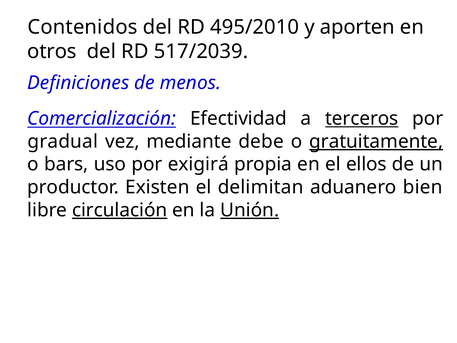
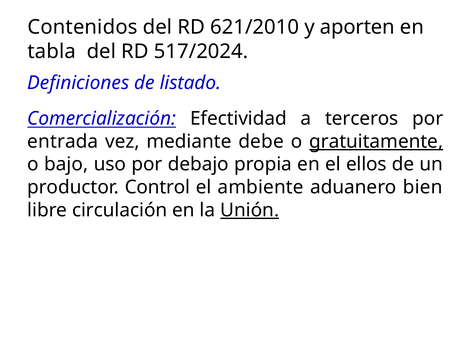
495/2010: 495/2010 -> 621/2010 (255, 27)
otros: otros -> tabla (52, 51)
517/2039: 517/2039 -> 517/2024 (201, 51)
menos: menos -> listado (190, 83)
terceros underline: present -> none (362, 119)
gradual: gradual -> entrada (63, 141)
bars: bars -> bajo (66, 164)
exigirá: exigirá -> debajo (198, 164)
Existen: Existen -> Control (157, 187)
delimitan: delimitan -> ambiente (261, 187)
circulación underline: present -> none (120, 210)
